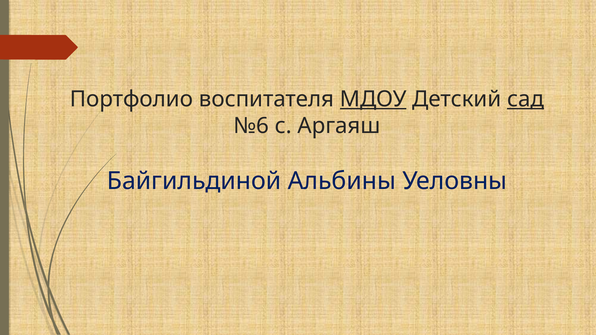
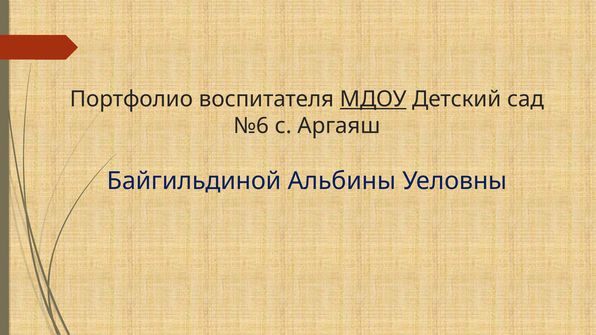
сад underline: present -> none (526, 99)
